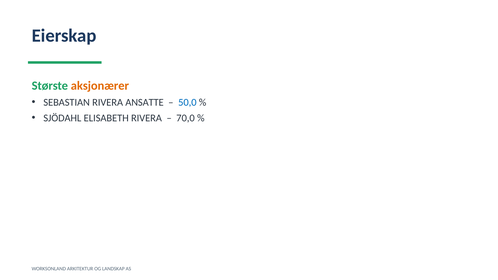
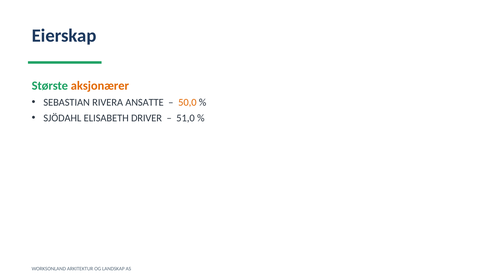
50,0 colour: blue -> orange (187, 102)
ELISABETH RIVERA: RIVERA -> DRIVER (147, 118)
70,0: 70,0 -> 51,0 (186, 118)
